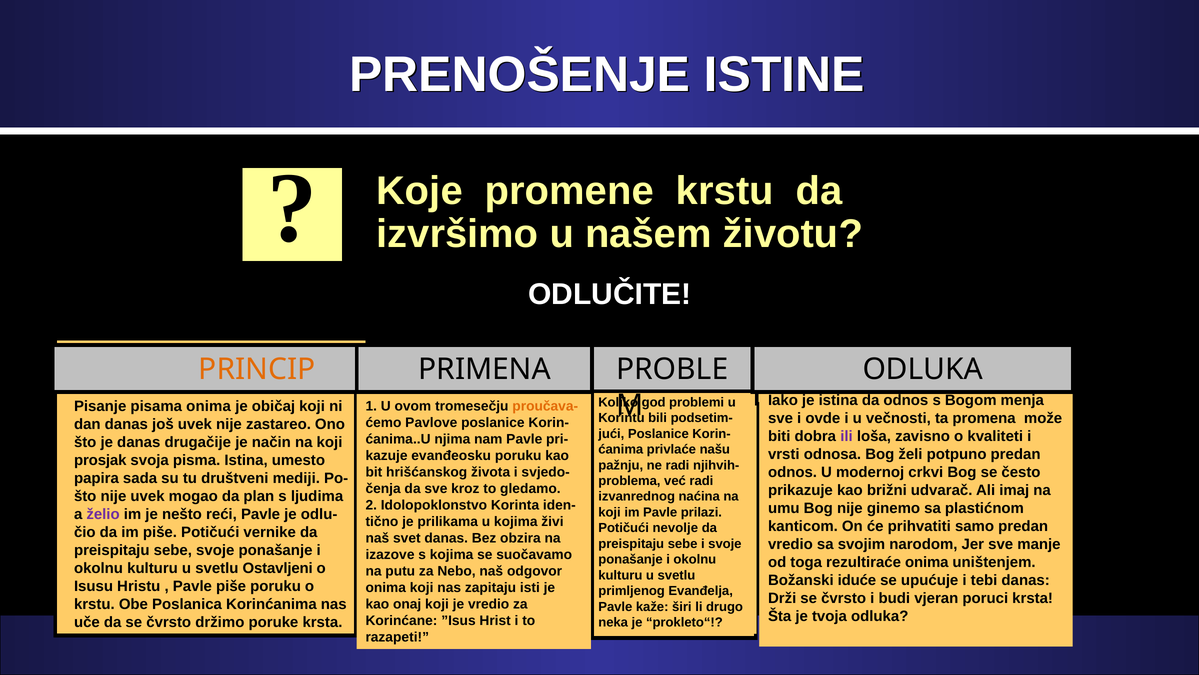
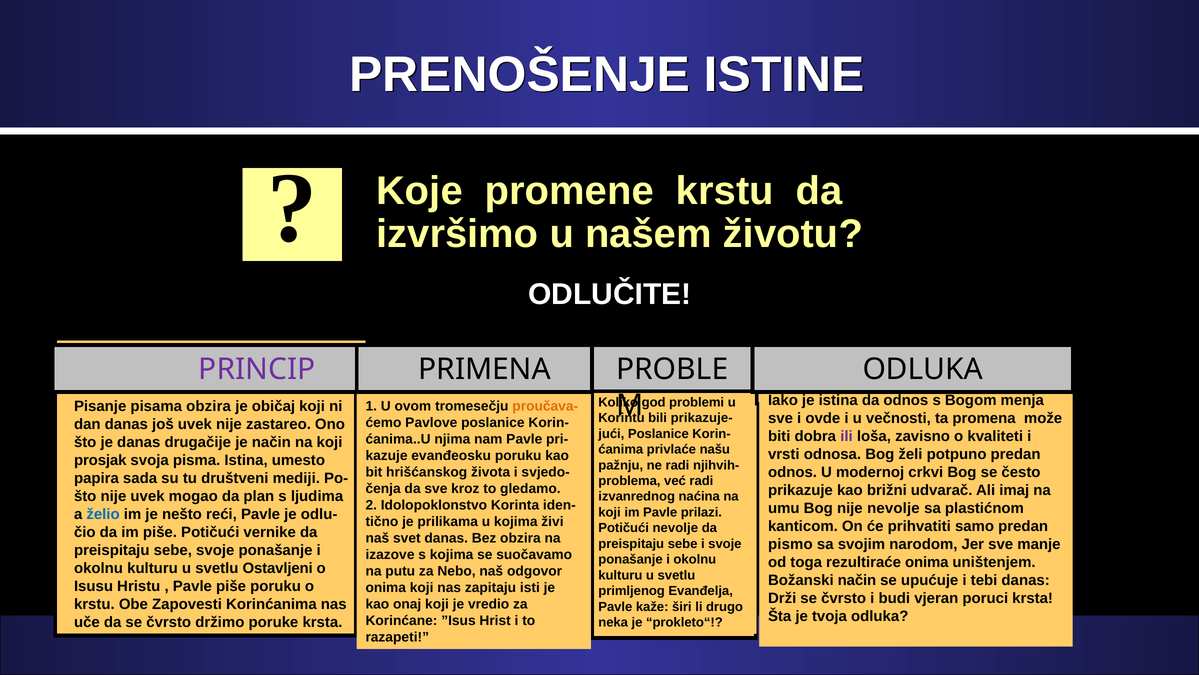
PRINCIP colour: orange -> purple (257, 369)
pisama onima: onima -> obzira (209, 406)
podsetim-: podsetim- -> prikazuje- (702, 418)
nije ginemo: ginemo -> nevolje (893, 508)
želio colour: purple -> blue (103, 514)
vredio: vredio -> pismo (790, 544)
Božanski iduće: iduće -> način (857, 580)
Poslanica: Poslanica -> Zapovesti (187, 604)
